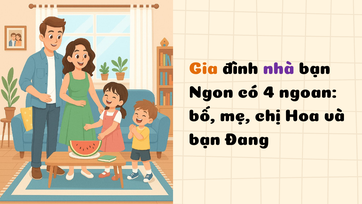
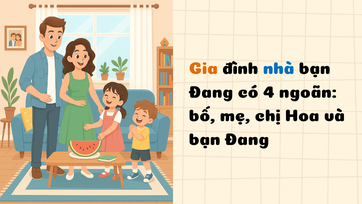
nhà colour: purple -> blue (279, 69)
Ngon: Ngon -> Đang (211, 92)
ngoan: ngoan -> ngoãn (308, 92)
